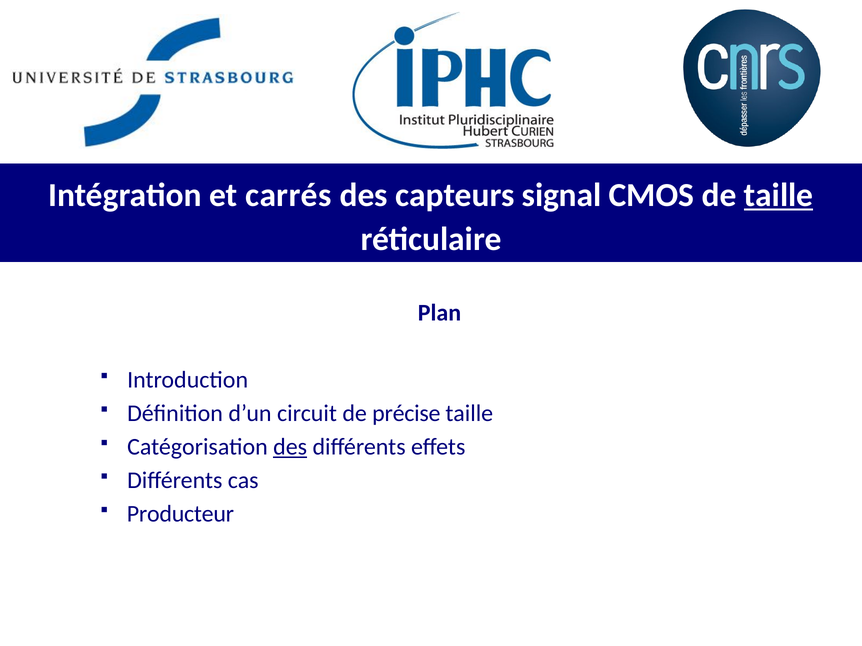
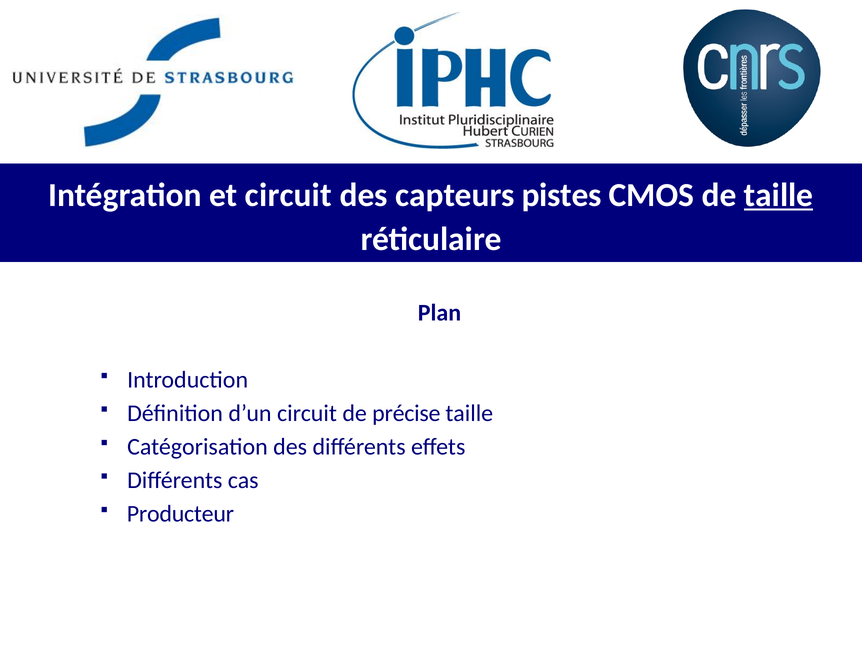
et carrés: carrés -> circuit (288, 195)
signal: signal -> pistes (562, 195)
des underline: present -> none (290, 447)
